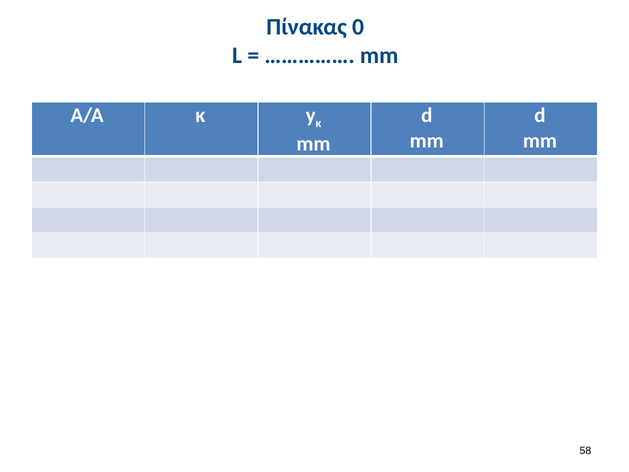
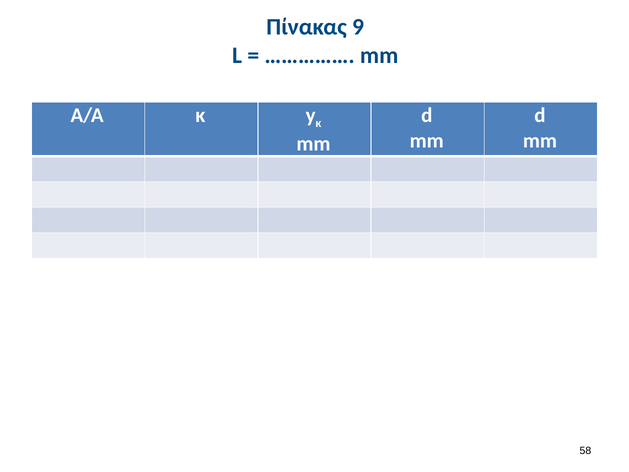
0: 0 -> 9 (358, 27)
